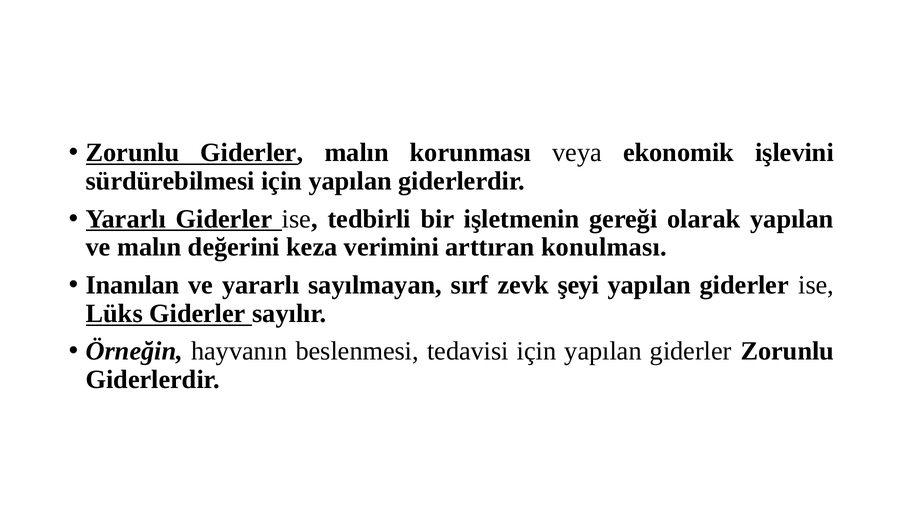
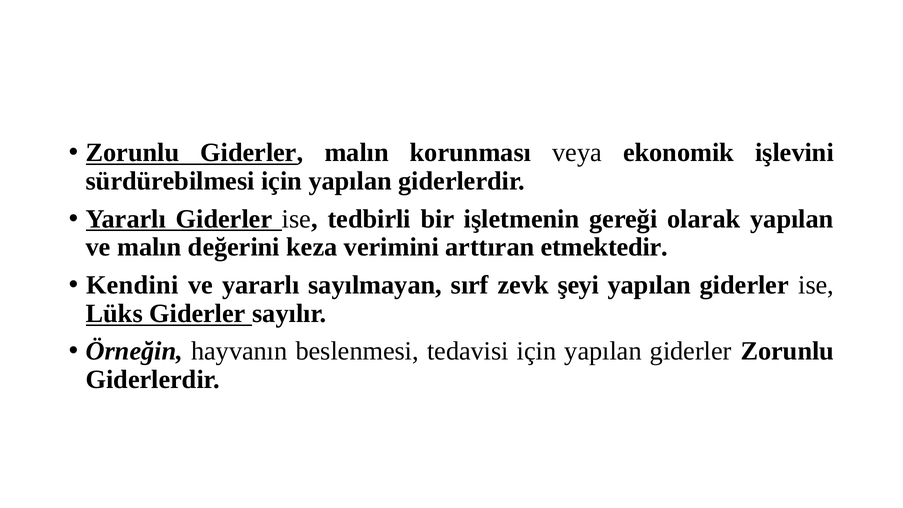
konulması: konulması -> etmektedir (604, 247)
Inanılan: Inanılan -> Kendini (132, 285)
